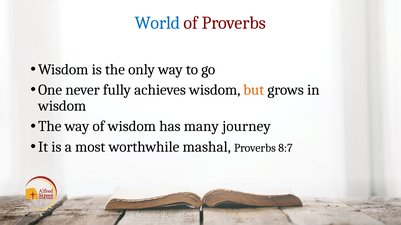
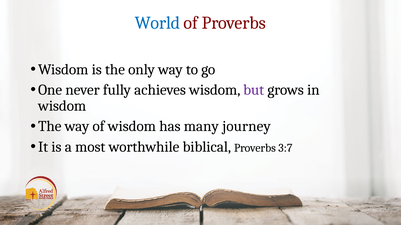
but colour: orange -> purple (254, 90)
mashal: mashal -> biblical (207, 147)
8:7: 8:7 -> 3:7 (285, 148)
